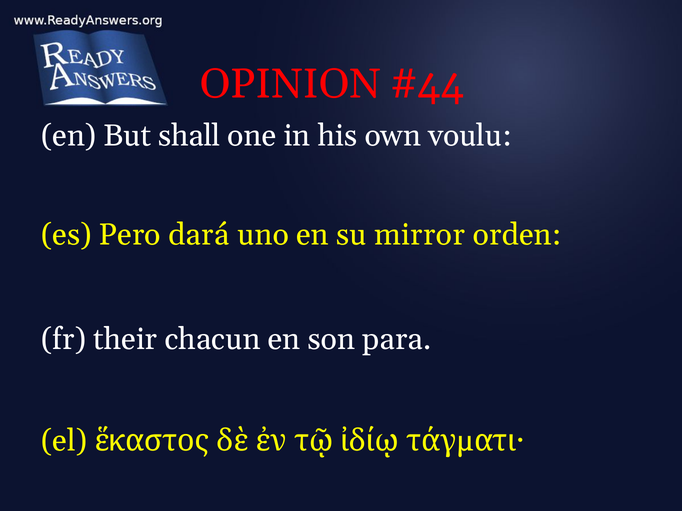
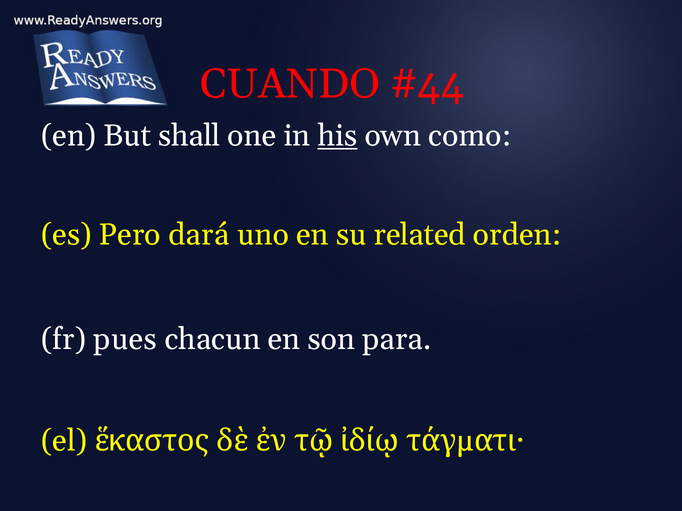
OPINION: OPINION -> CUANDO (290, 84)
his underline: none -> present (337, 136)
voulu: voulu -> como (470, 136)
mirror: mirror -> related (420, 235)
their: their -> pues (125, 340)
